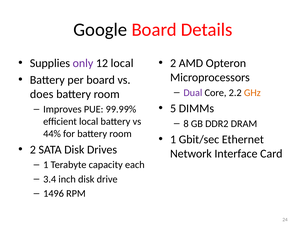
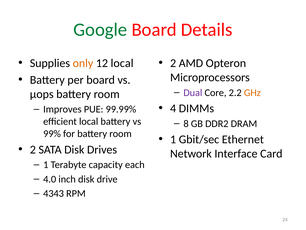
Google colour: black -> green (100, 30)
only colour: purple -> orange (83, 63)
does: does -> µops (42, 94)
5: 5 -> 4 (173, 108)
44%: 44% -> 99% (52, 134)
3.4: 3.4 -> 4.0 (50, 179)
1496: 1496 -> 4343 (54, 193)
